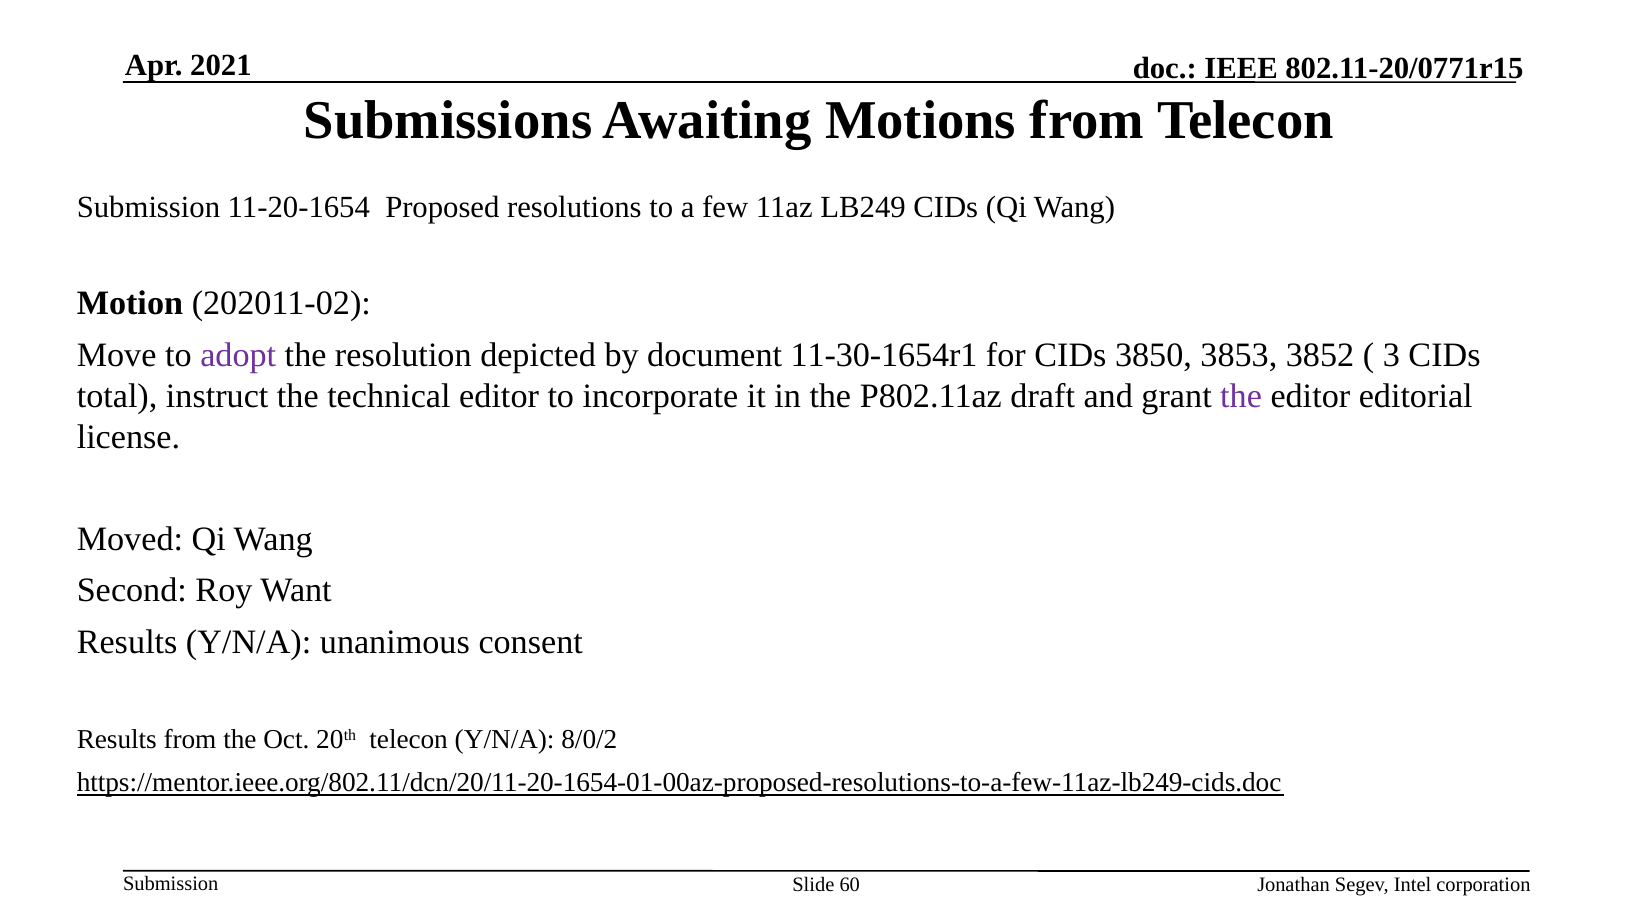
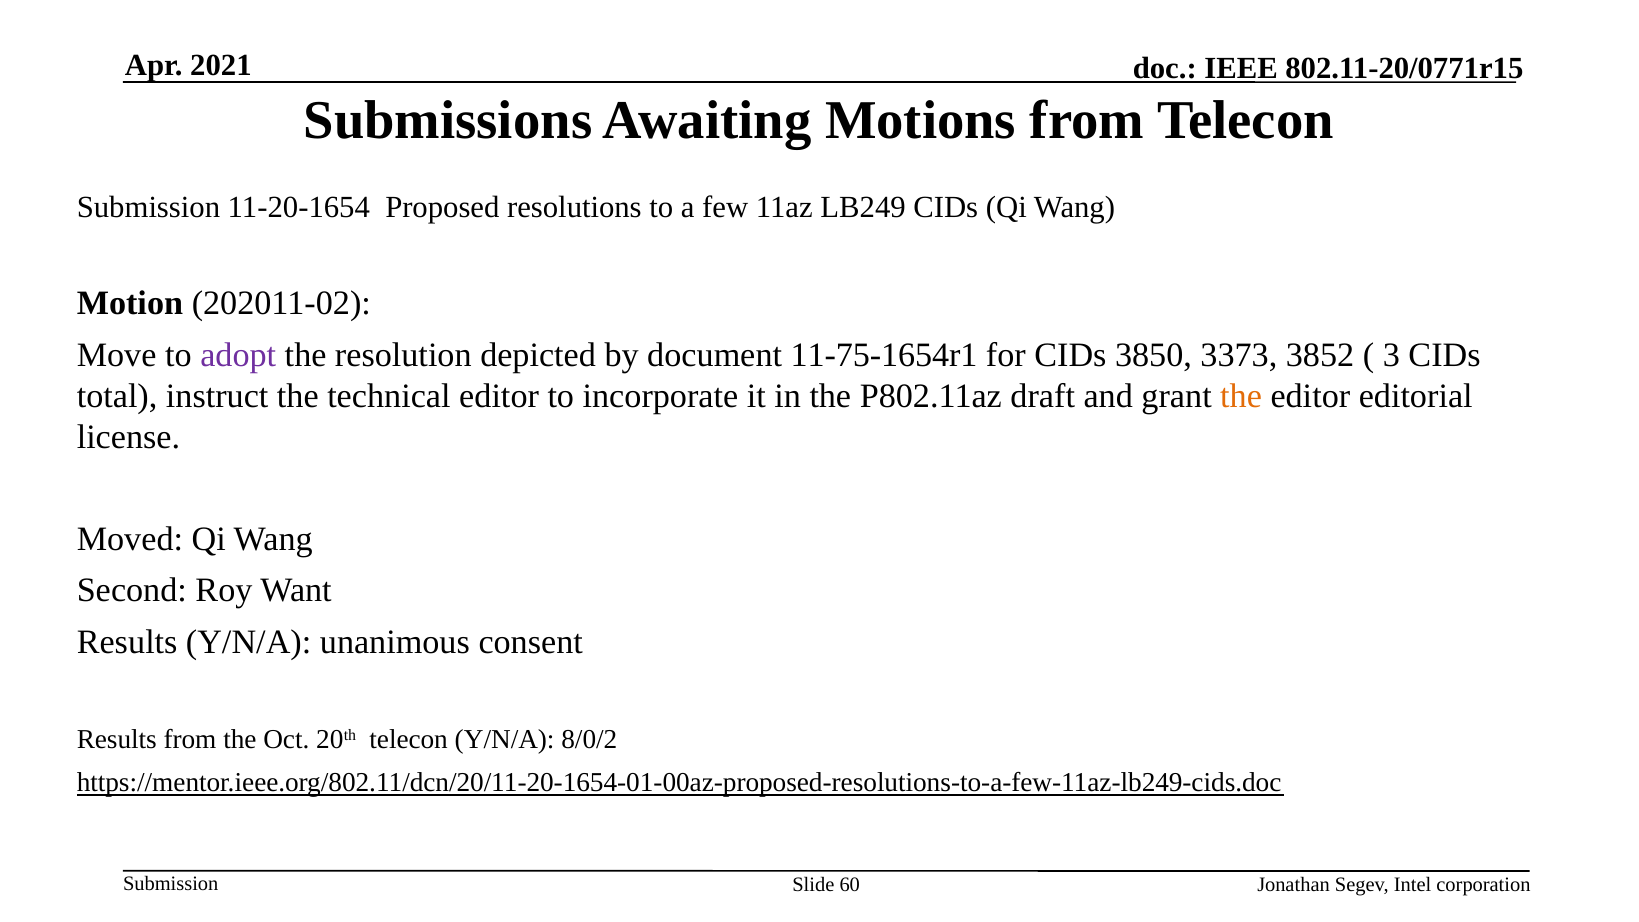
11-30-1654r1: 11-30-1654r1 -> 11-75-1654r1 (884, 355)
3853: 3853 -> 3373 (1239, 355)
the colour: purple -> orange (1241, 396)
